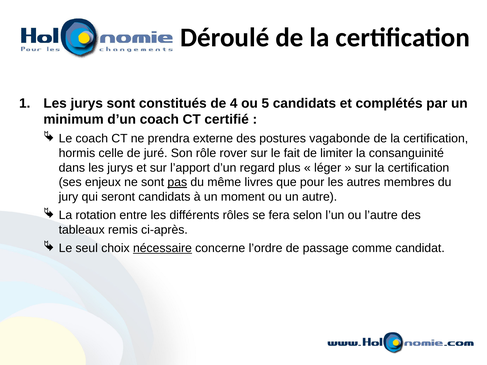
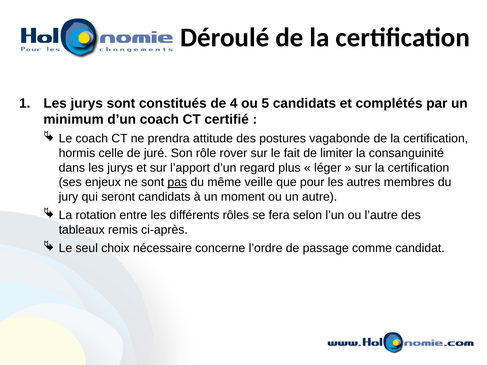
externe: externe -> attitude (213, 139)
livres: livres -> veille (259, 182)
nécessaire underline: present -> none (162, 248)
